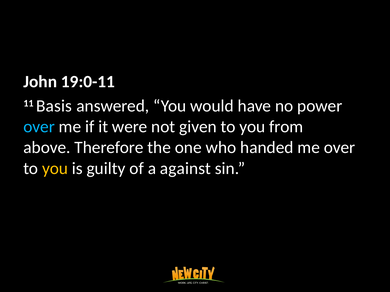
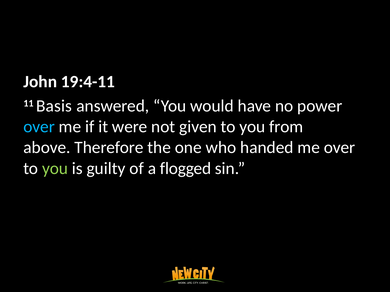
19:0-11: 19:0-11 -> 19:4-11 (88, 82)
you colour: yellow -> light green (55, 169)
against: against -> flogged (186, 169)
